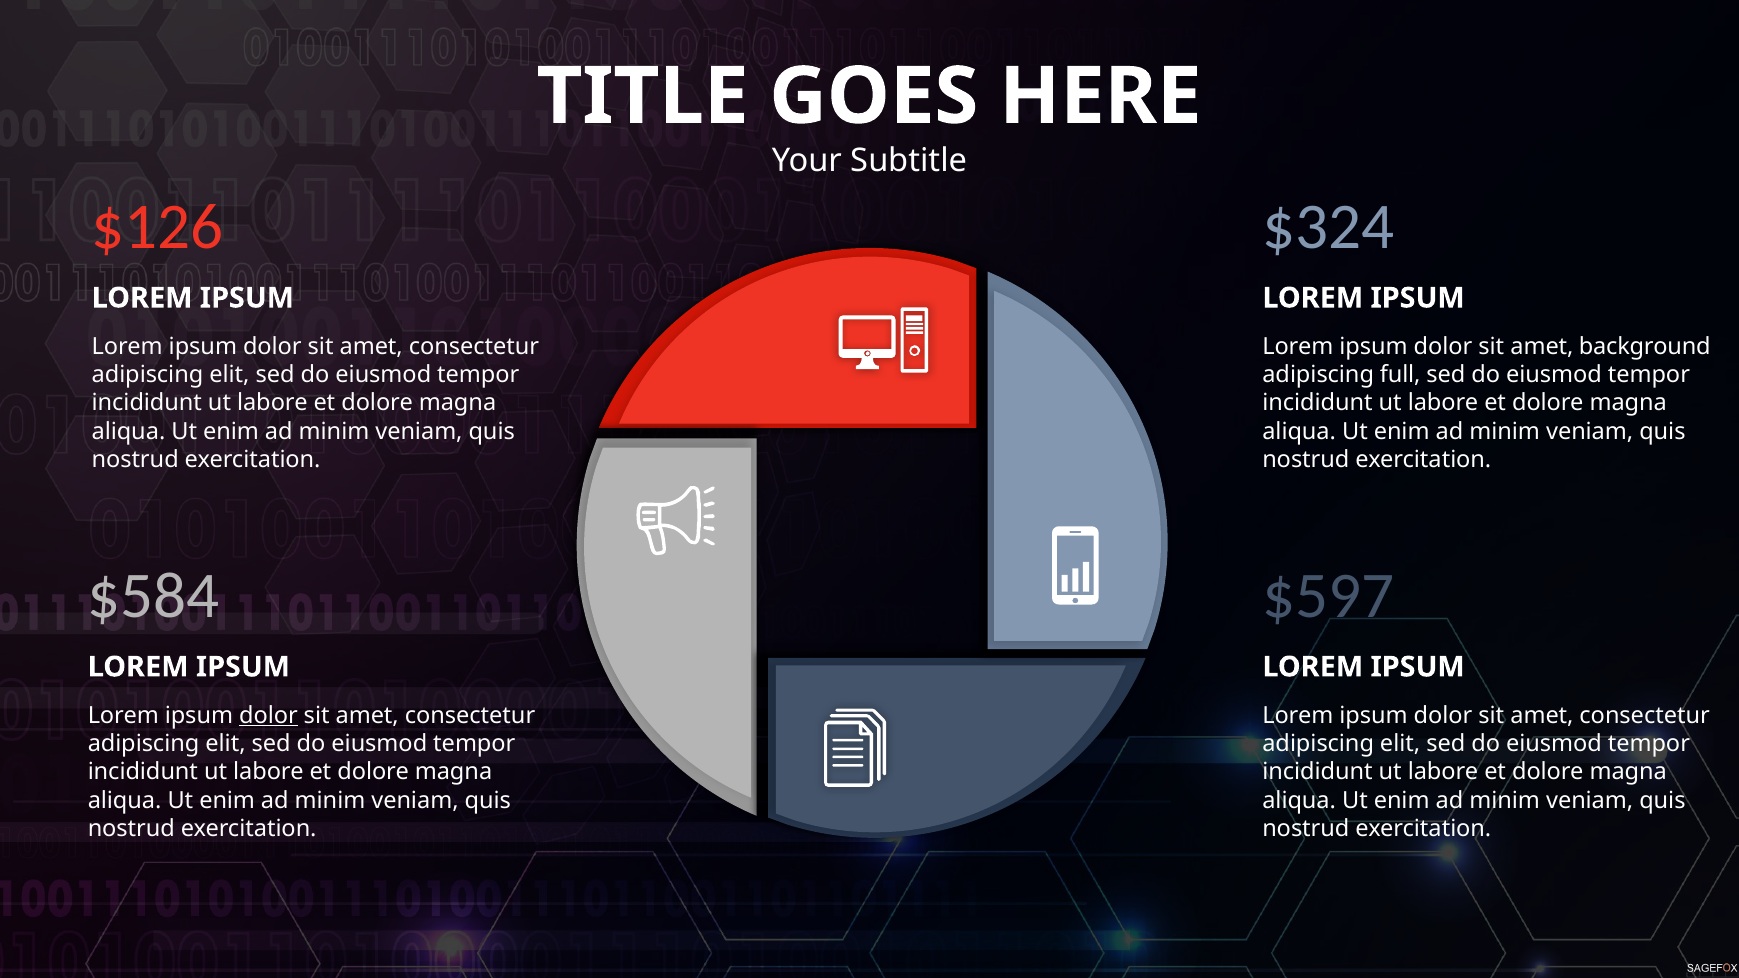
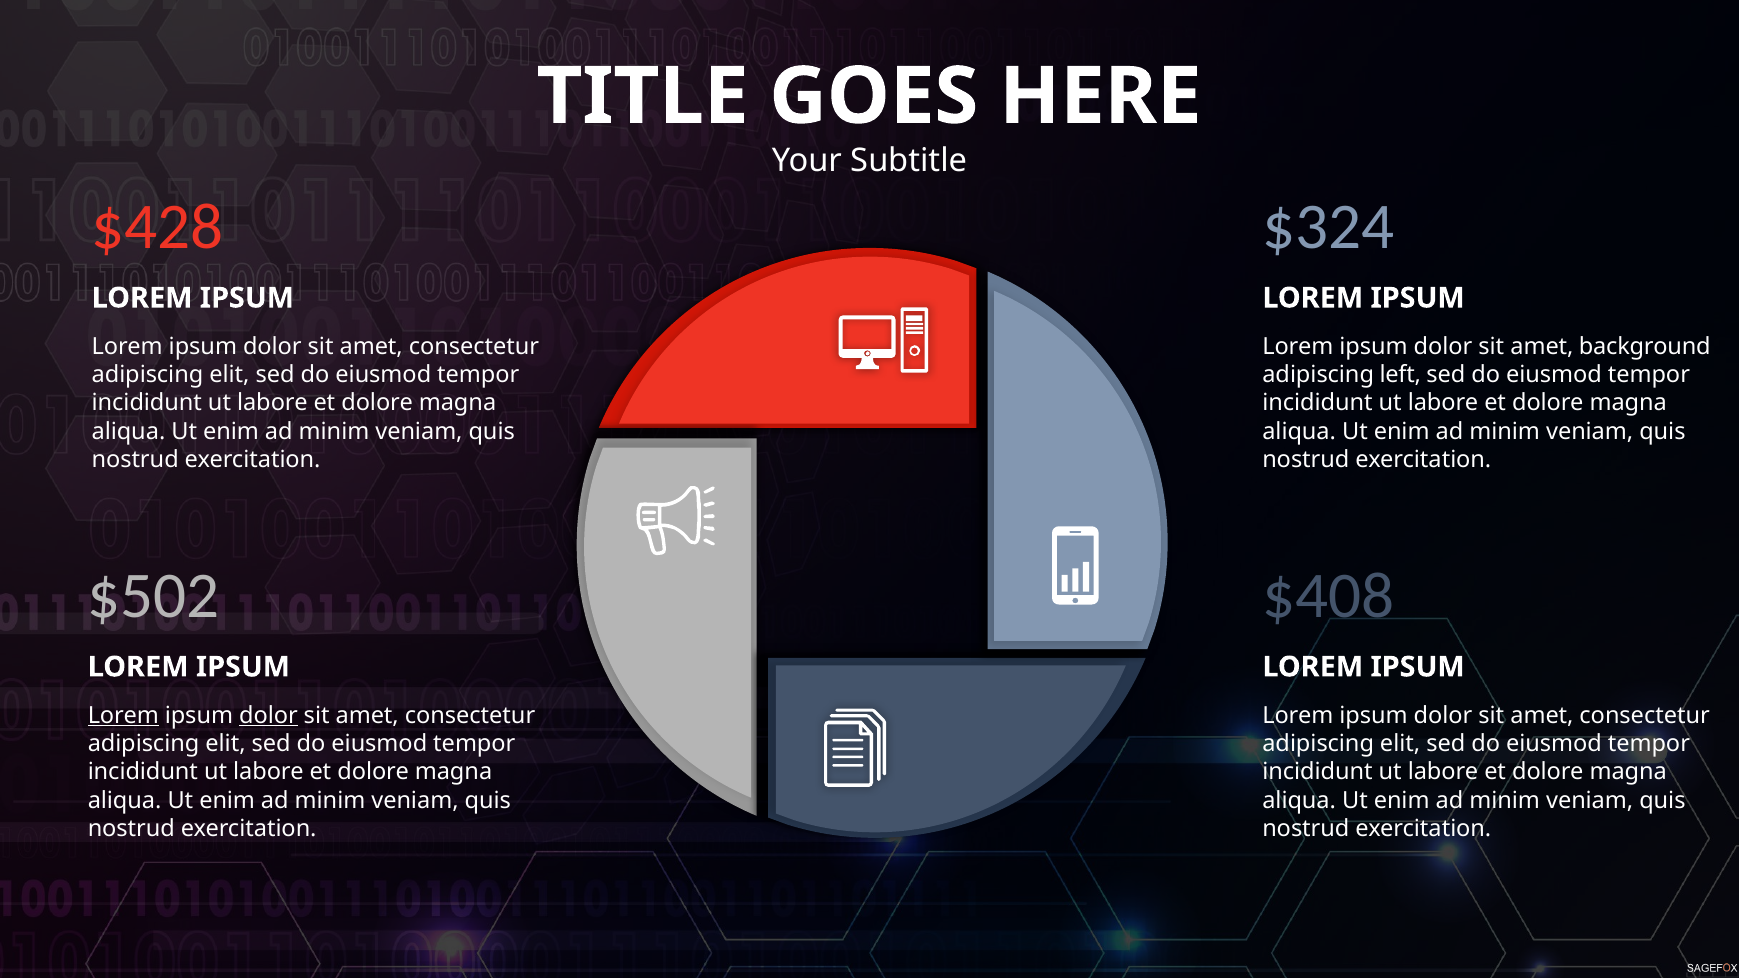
$126: $126 -> $428 (158, 227)
full: full -> left (1400, 375)
$584: $584 -> $502 (154, 596)
$597: $597 -> $408 (1328, 596)
Lorem underline: none -> present (123, 716)
